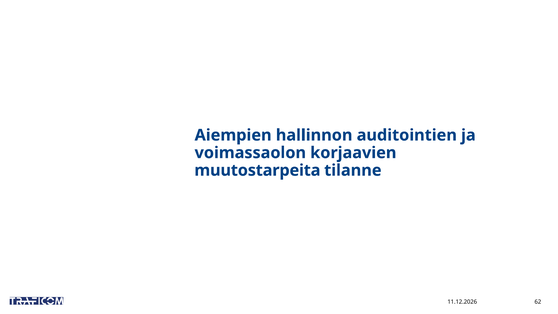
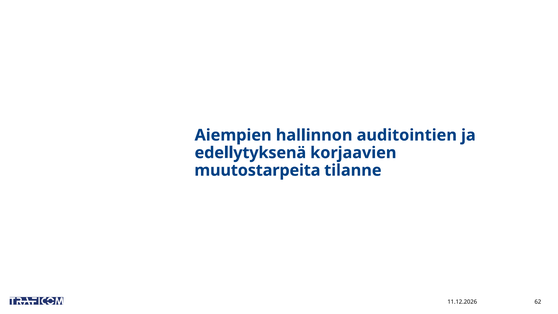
voimassaolon: voimassaolon -> edellytyksenä (250, 153)
